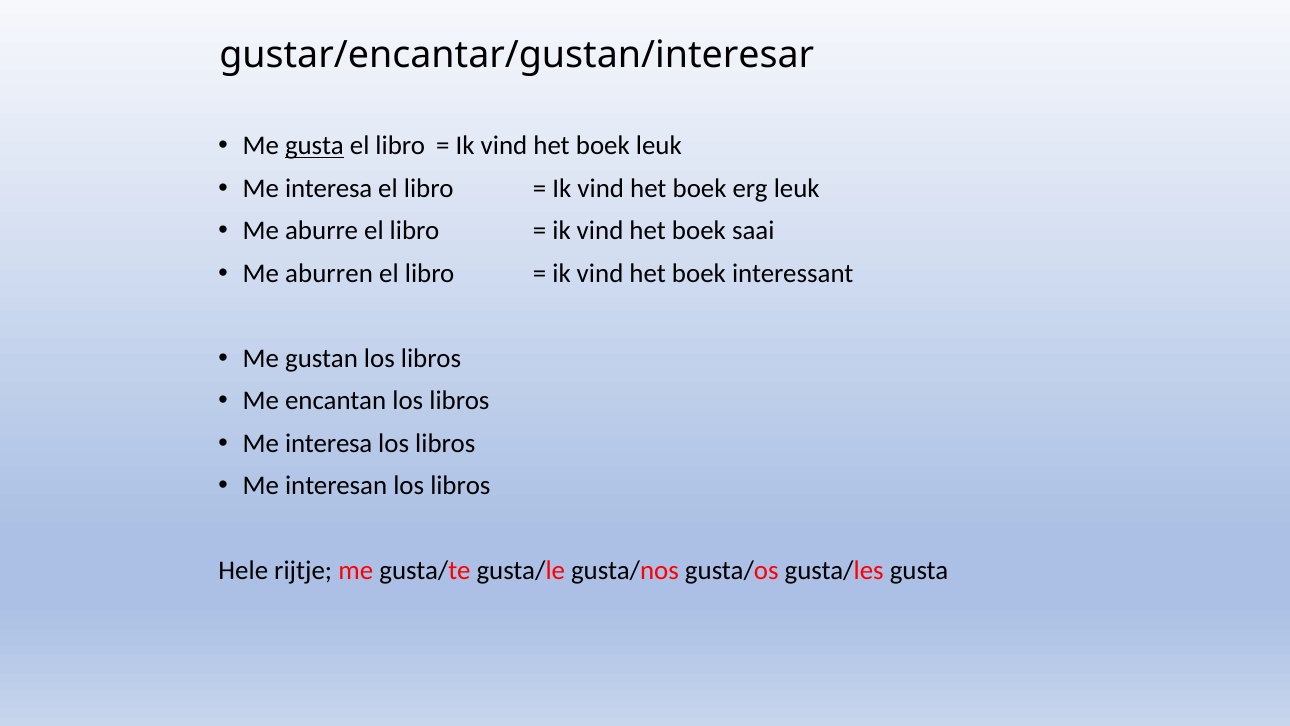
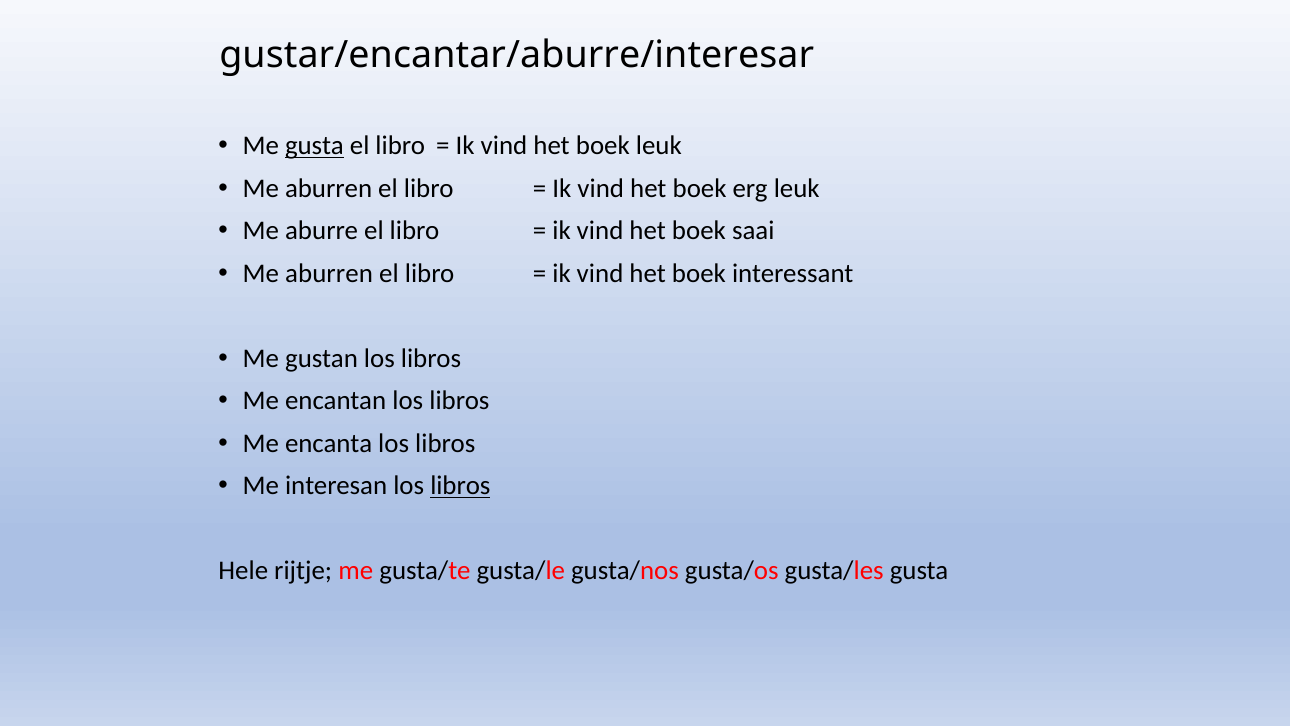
gustar/encantar/gustan/interesar: gustar/encantar/gustan/interesar -> gustar/encantar/aburre/interesar (517, 55)
interesa: interesa -> aburren (329, 188)
interesa: interesa -> encanta (329, 443)
libros underline: none -> present (460, 486)
